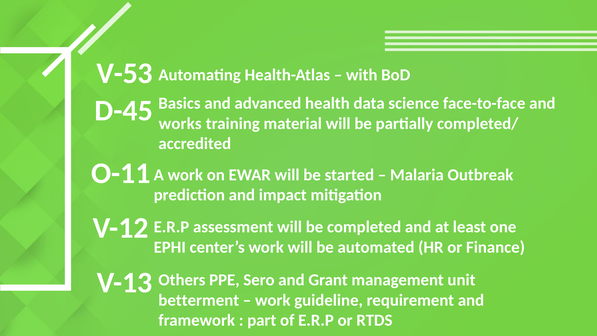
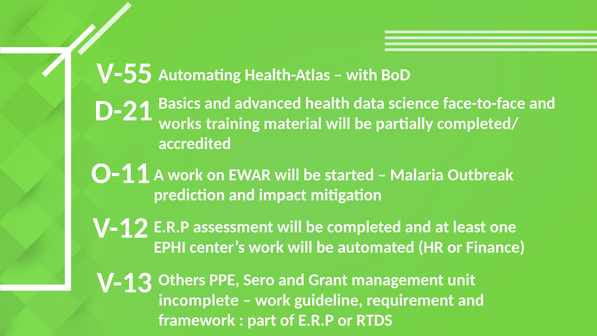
V-53: V-53 -> V-55 (125, 73)
D-45: D-45 -> D-21 (124, 110)
betterment: betterment -> incomplete (199, 300)
